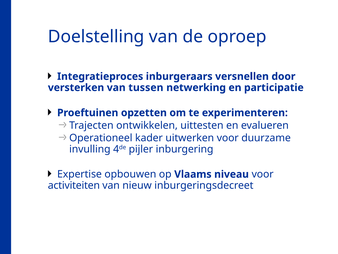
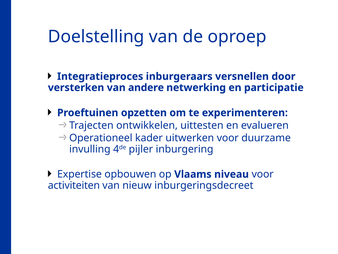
tussen: tussen -> andere (146, 87)
